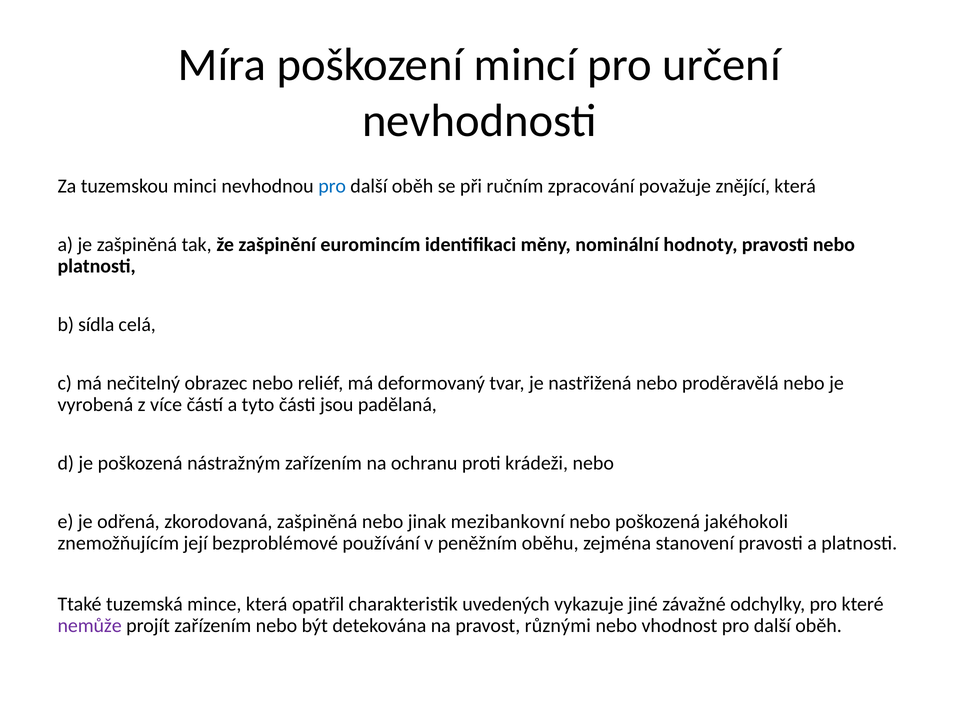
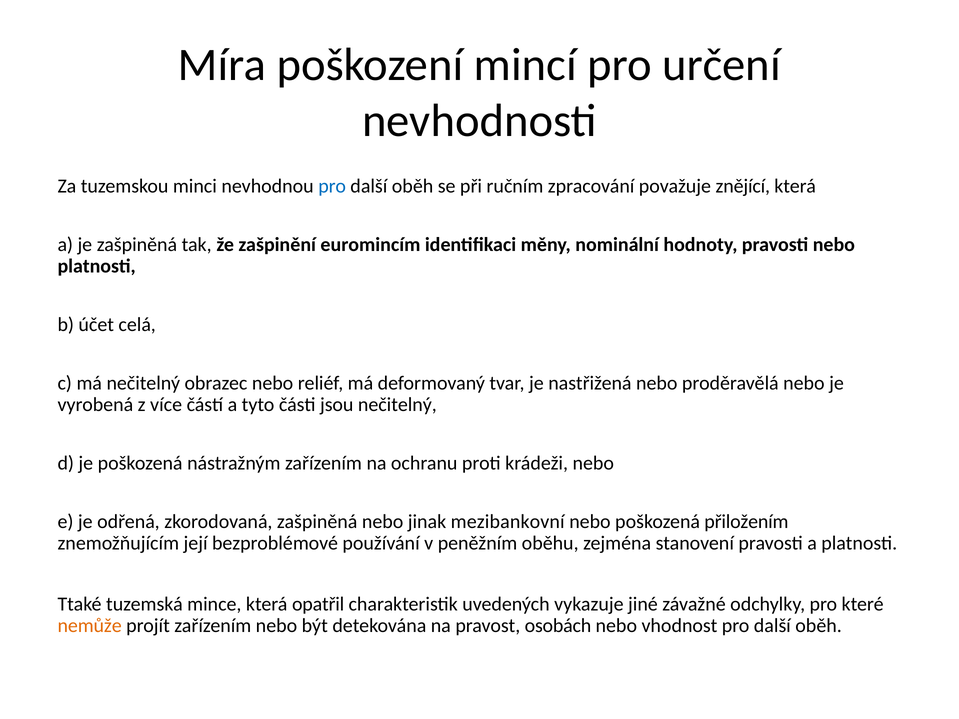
sídla: sídla -> účet (96, 325)
jsou padělaná: padělaná -> nečitelný (397, 405)
jakéhokoli: jakéhokoli -> přiložením (746, 522)
nemůže colour: purple -> orange (90, 626)
různými: různými -> osobách (558, 626)
